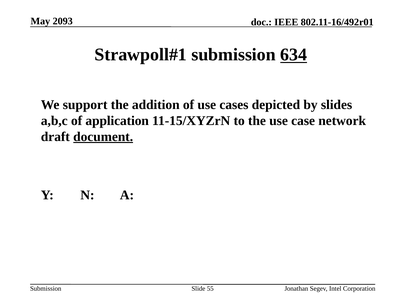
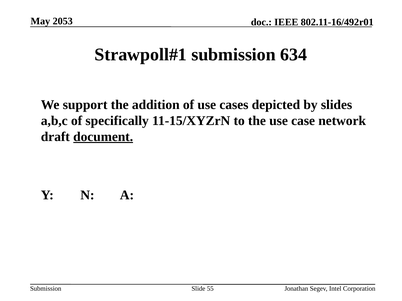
2093: 2093 -> 2053 (63, 21)
634 underline: present -> none (294, 55)
application: application -> specifically (117, 121)
